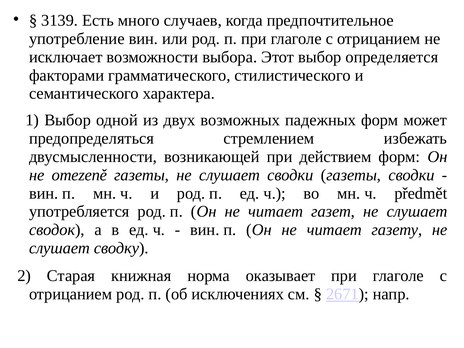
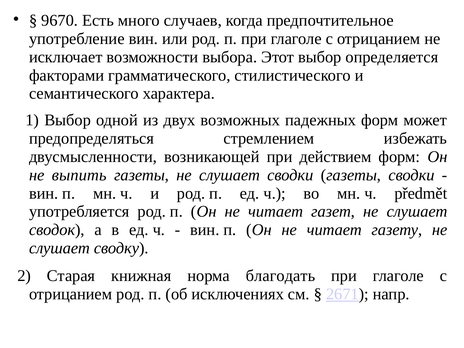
3139: 3139 -> 9670 (60, 20)
omezeně: omezeně -> выпить (79, 175)
оказывает: оказывает -> благодать (280, 276)
